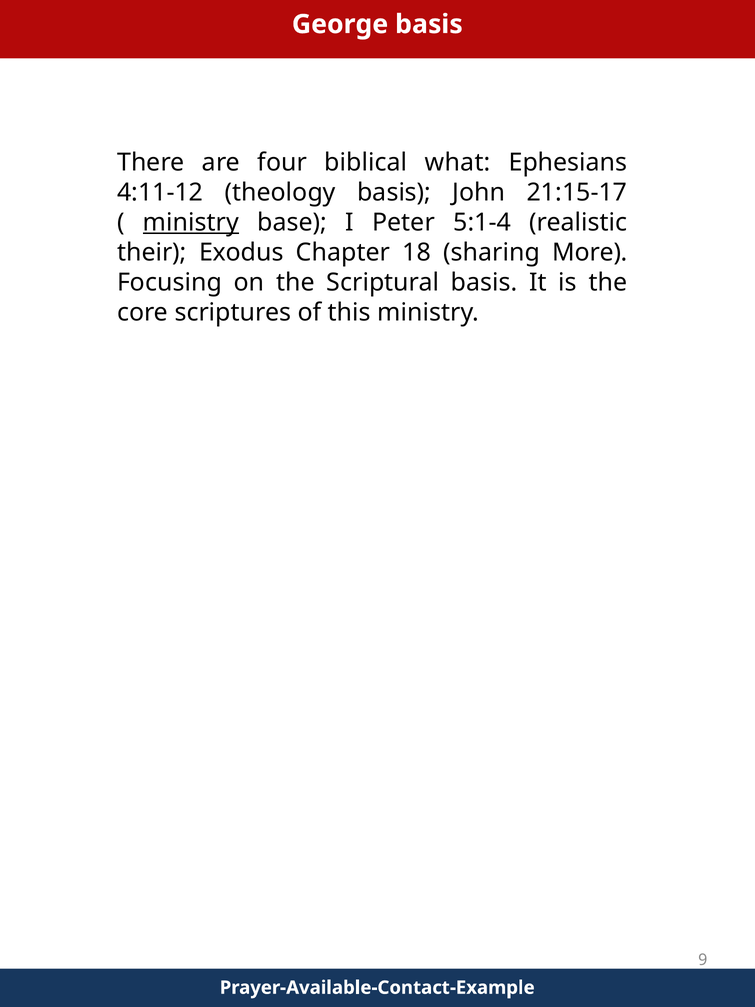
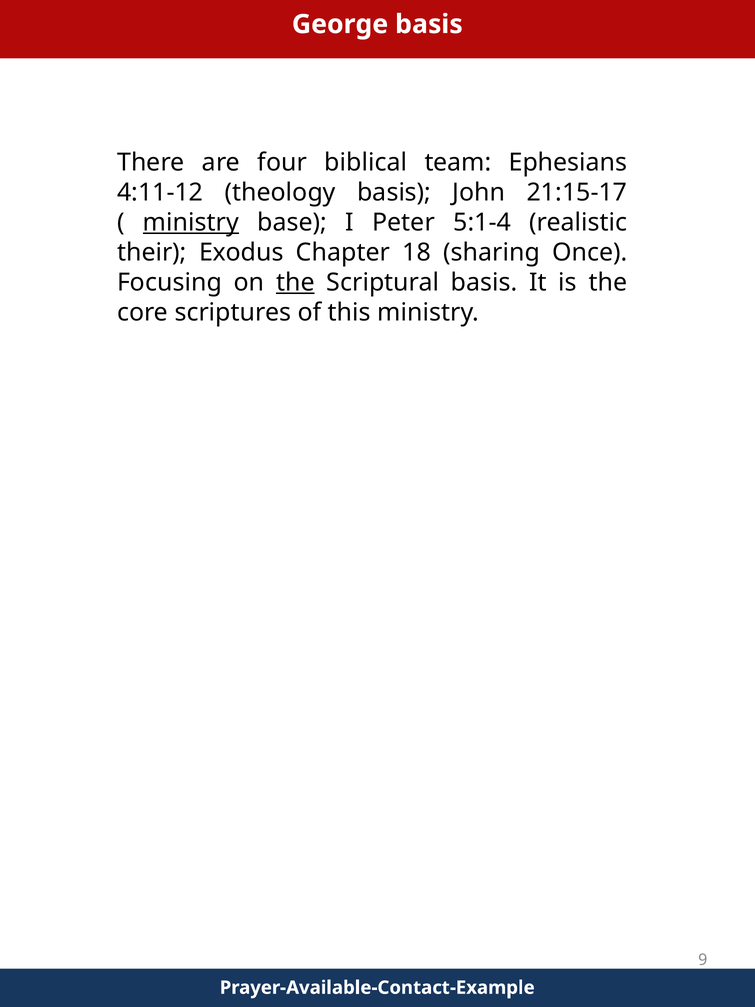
what: what -> team (458, 162)
More: More -> Once (590, 252)
the underline: none -> present (295, 282)
